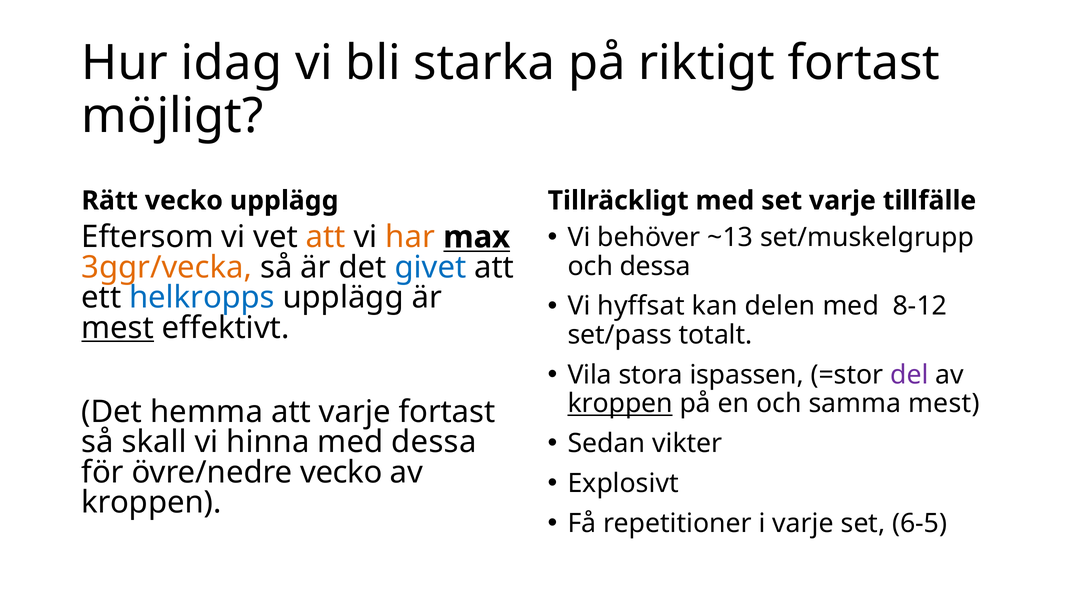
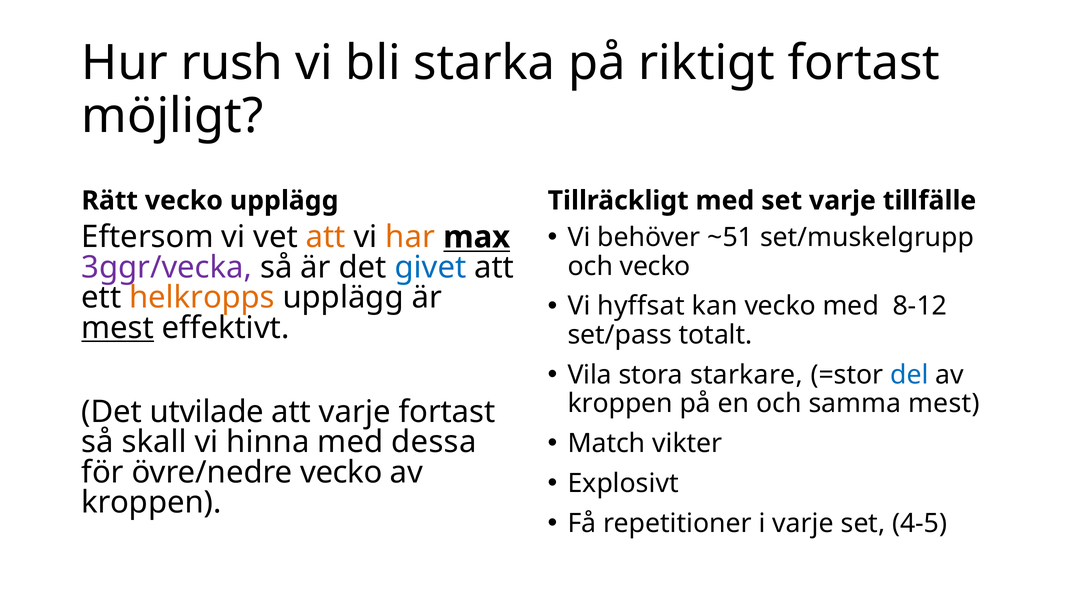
idag: idag -> rush (232, 63)
~13: ~13 -> ~51 (730, 237)
3ggr/vecka colour: orange -> purple (167, 267)
och dessa: dessa -> vecko (655, 266)
helkropps colour: blue -> orange (202, 297)
kan delen: delen -> vecko (780, 306)
ispassen: ispassen -> starkare (746, 375)
del colour: purple -> blue (909, 375)
kroppen underline: present -> none (620, 403)
hemma: hemma -> utvilade (207, 412)
Sedan: Sedan -> Match (607, 443)
6-5: 6-5 -> 4-5 (920, 523)
